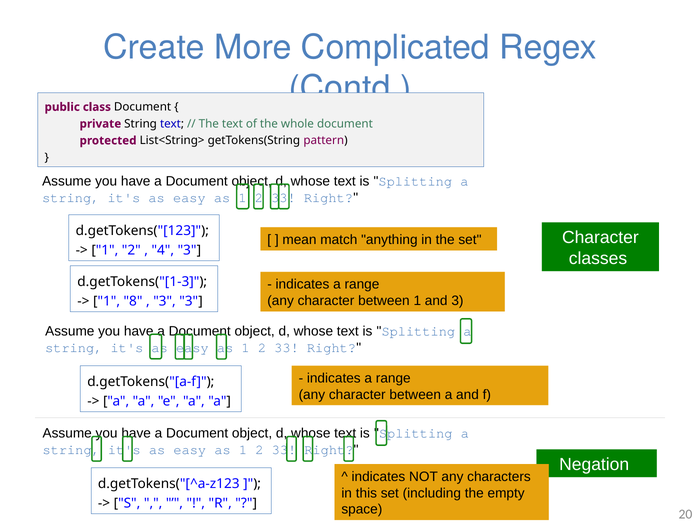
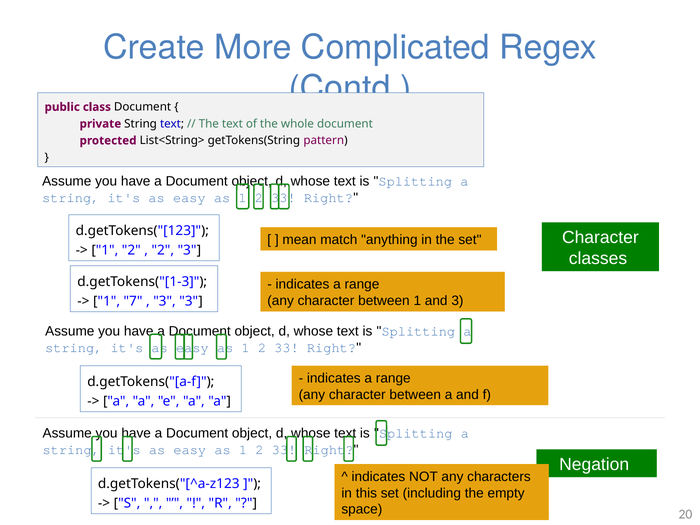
4: 4 -> 2 (163, 250)
8: 8 -> 7 (133, 301)
